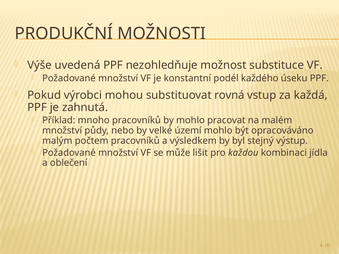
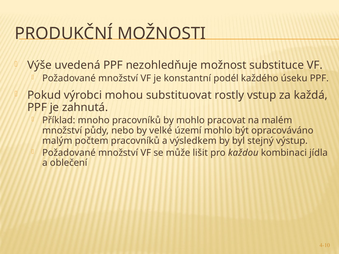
rovná: rovná -> rostly (229, 95)
